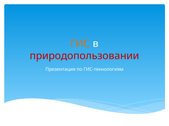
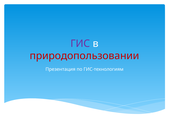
ГИС colour: orange -> purple (80, 44)
